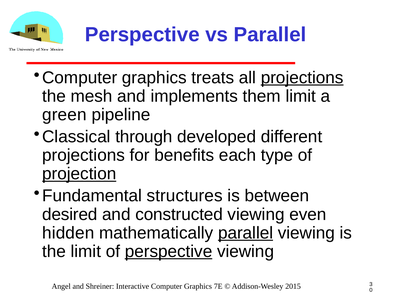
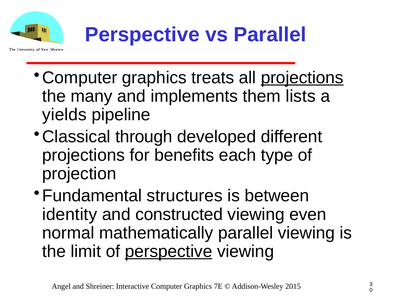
mesh: mesh -> many (92, 96)
them limit: limit -> lists (301, 96)
green: green -> yields (64, 115)
projection underline: present -> none (79, 174)
desired: desired -> identity (70, 214)
hidden: hidden -> normal (68, 233)
parallel underline: present -> none (246, 233)
